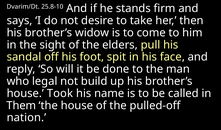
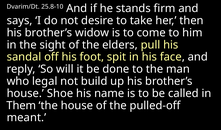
Took: Took -> Shoe (60, 93)
nation: nation -> meant (26, 117)
